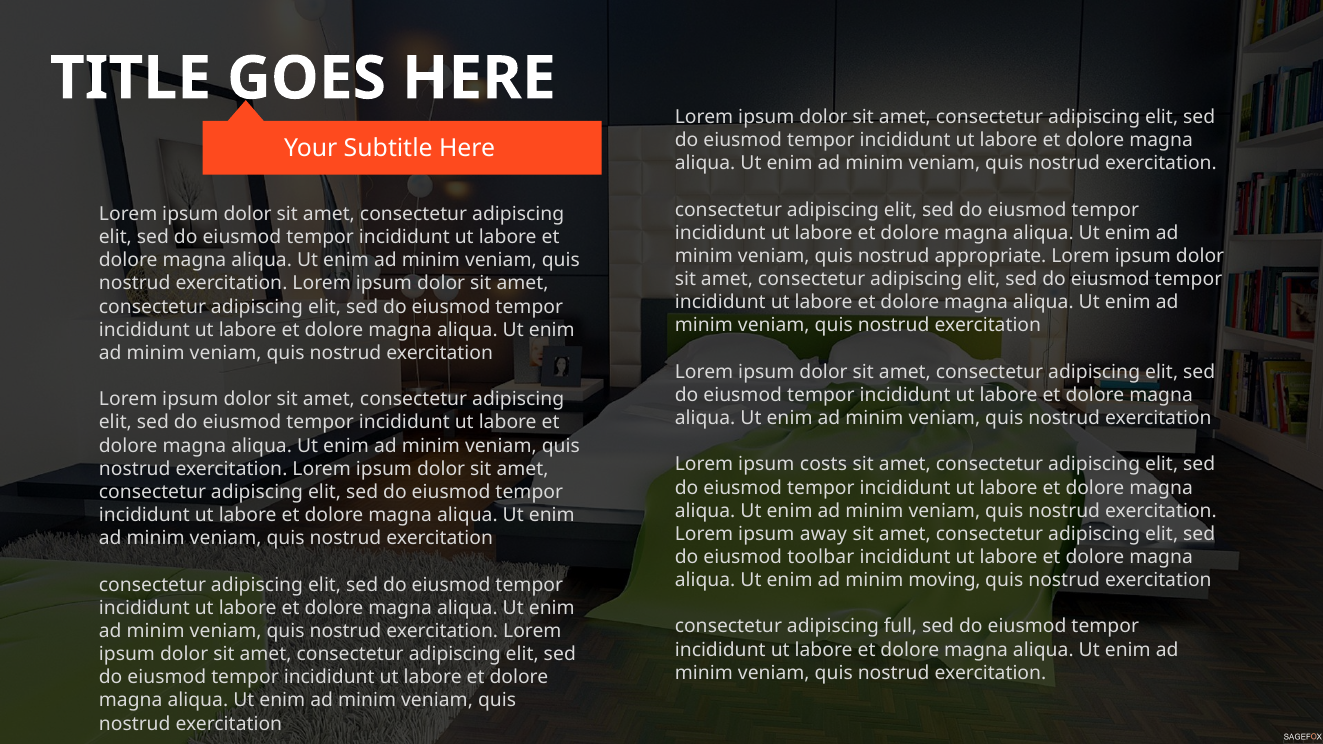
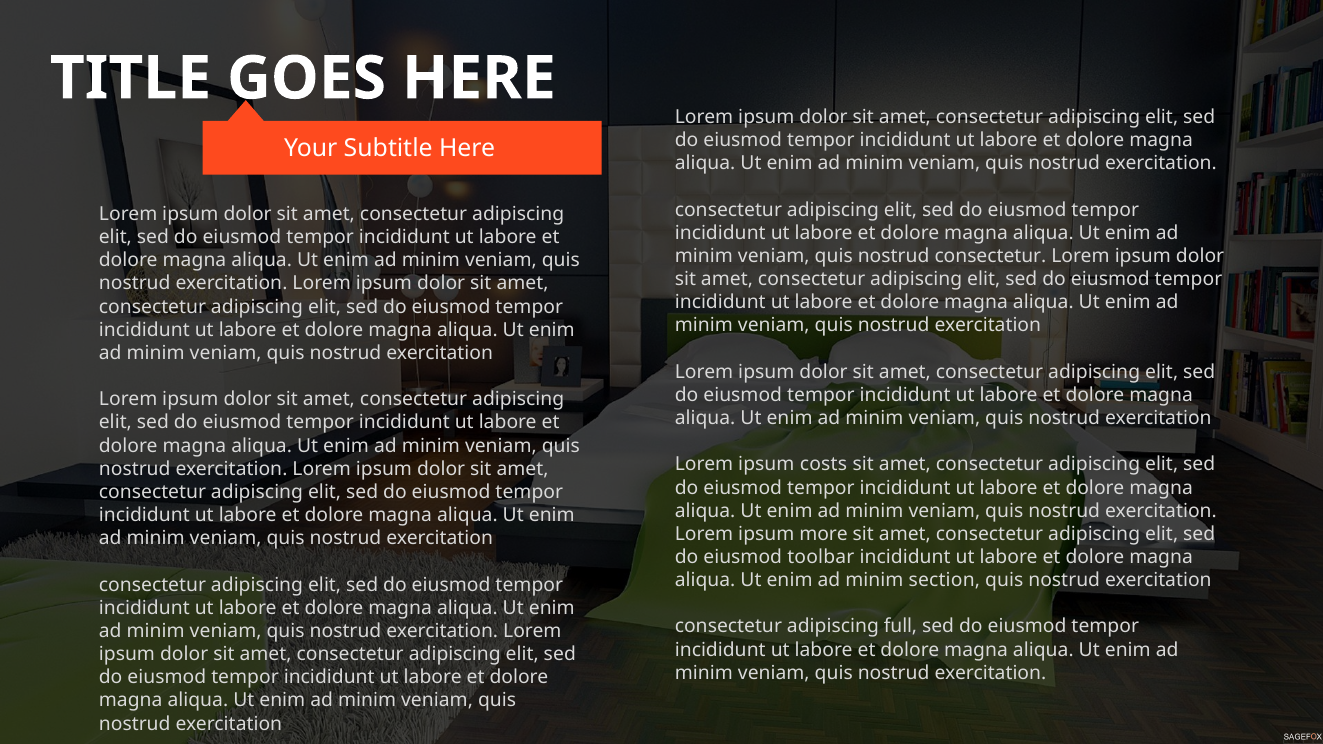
nostrud appropriate: appropriate -> consectetur (990, 256)
away: away -> more (824, 534)
moving: moving -> section (944, 580)
